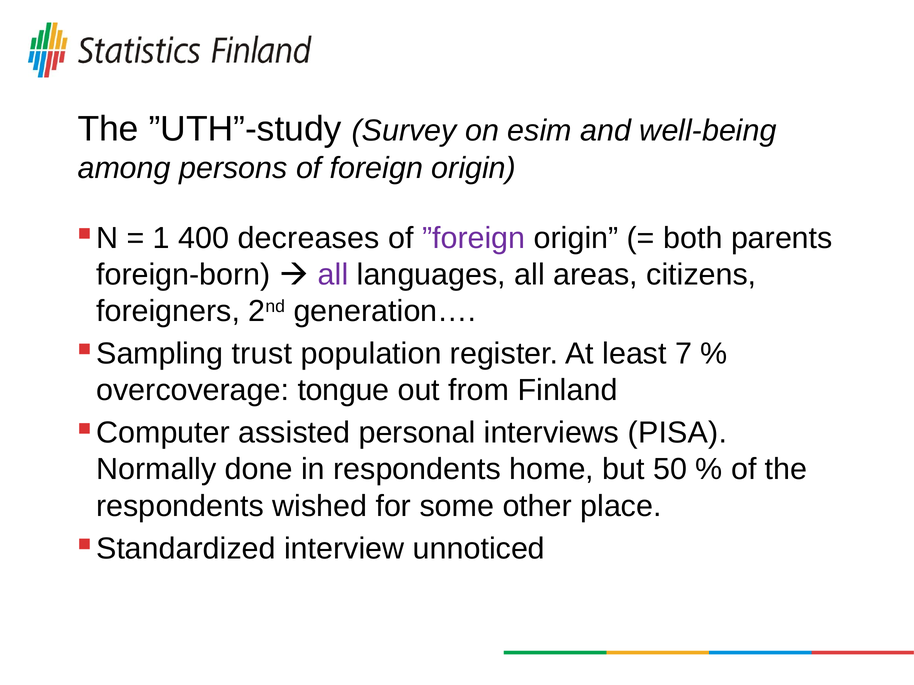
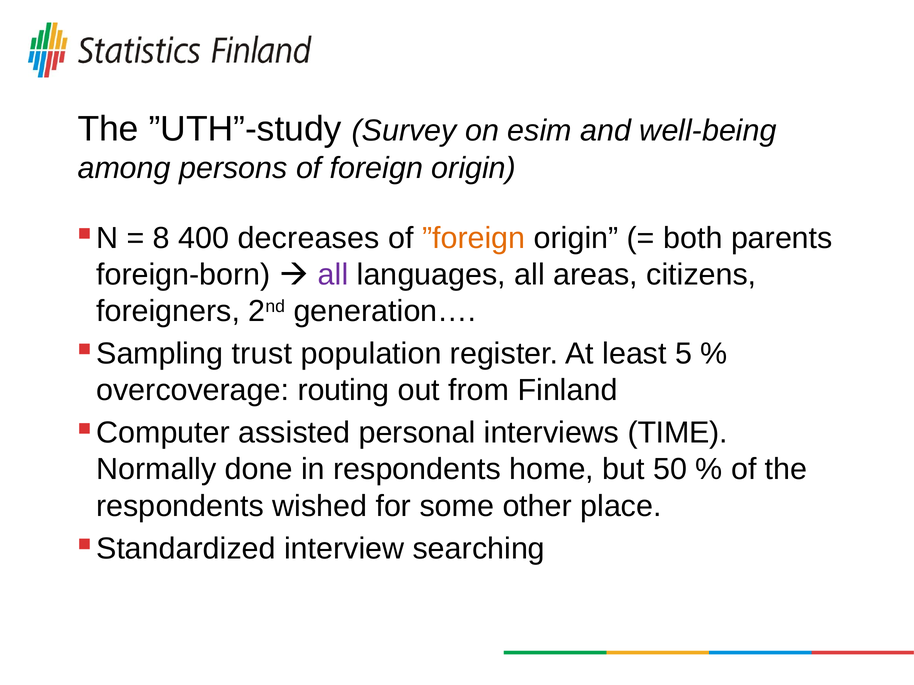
1: 1 -> 8 (161, 238)
”foreign colour: purple -> orange (474, 238)
7: 7 -> 5 (684, 354)
tongue: tongue -> routing (343, 391)
PISA: PISA -> TIME (678, 433)
unnoticed: unnoticed -> searching (479, 549)
